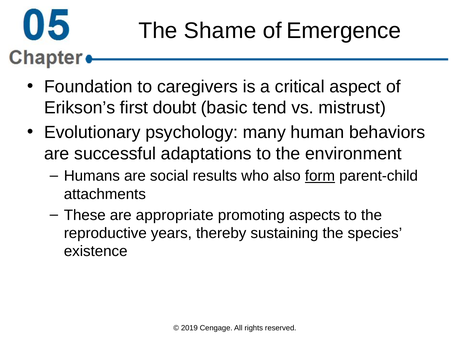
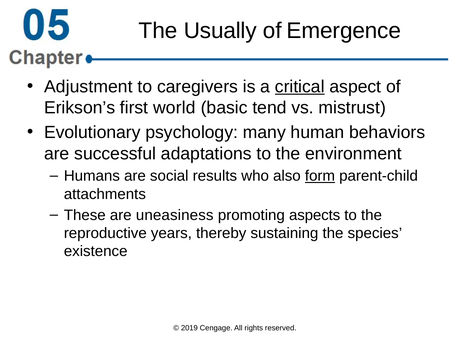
Shame: Shame -> Usually (220, 31)
Foundation: Foundation -> Adjustment (88, 87)
critical underline: none -> present (300, 87)
doubt: doubt -> world (174, 108)
appropriate: appropriate -> uneasiness (175, 215)
